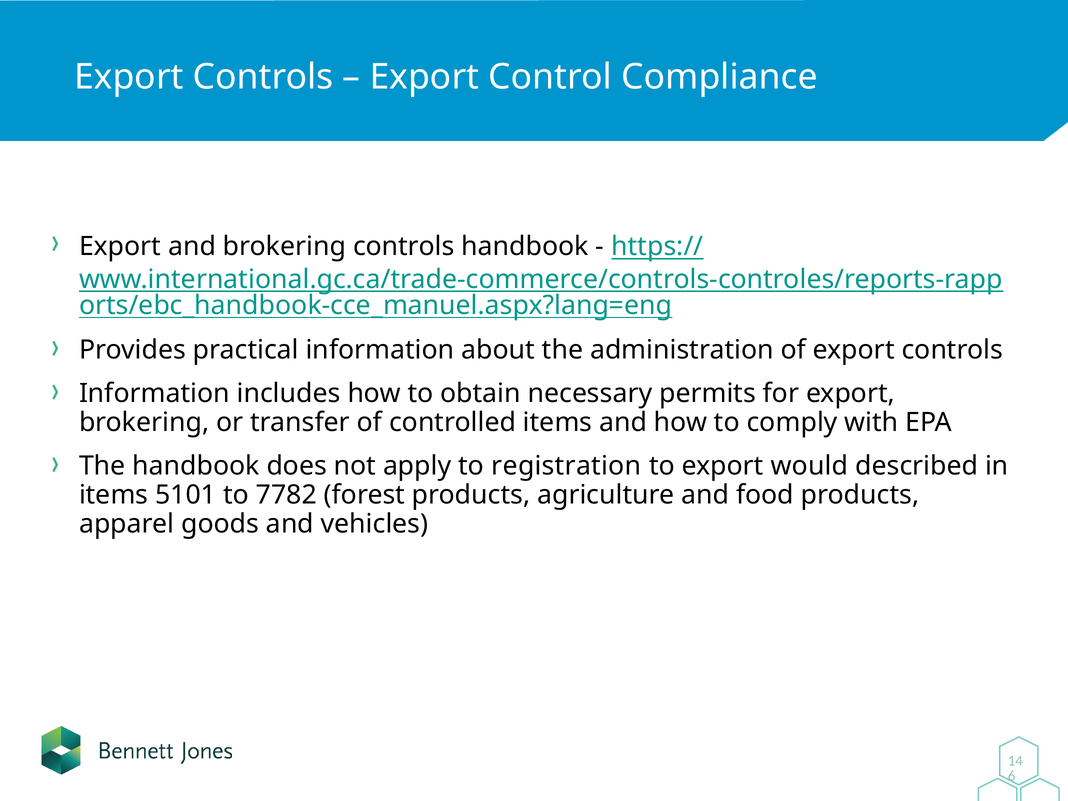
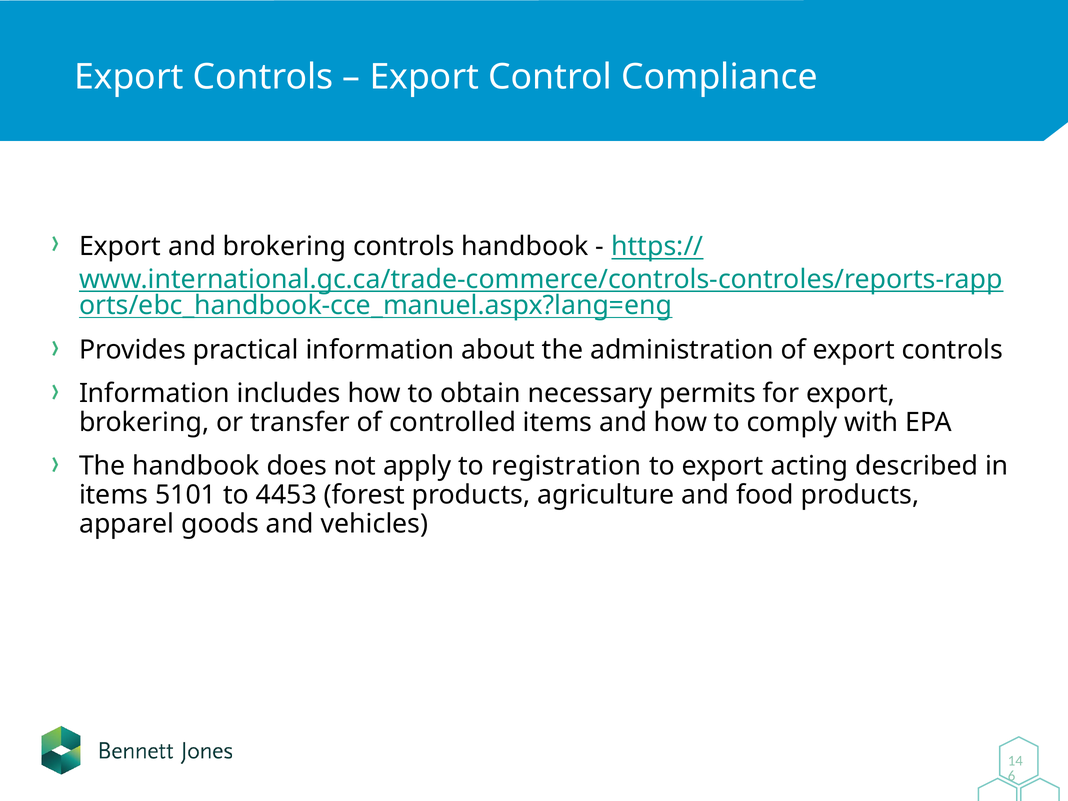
would: would -> acting (809, 466)
7782: 7782 -> 4453 (286, 495)
